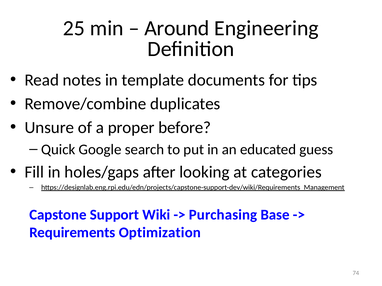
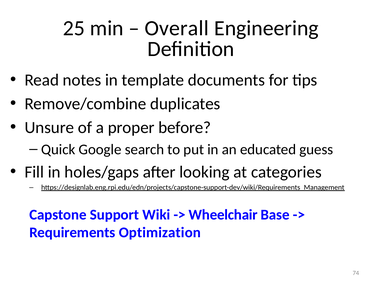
Around: Around -> Overall (177, 28)
Purchasing: Purchasing -> Wheelchair (223, 215)
